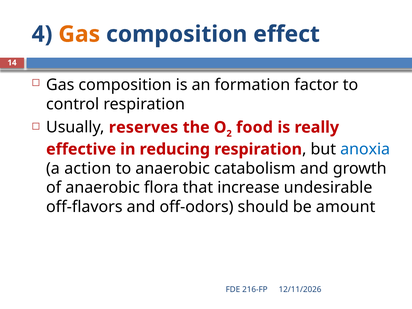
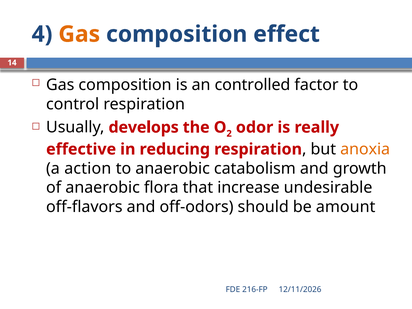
formation: formation -> controlled (252, 85)
reserves: reserves -> develops (144, 127)
food: food -> odor (255, 127)
anoxia colour: blue -> orange (365, 149)
